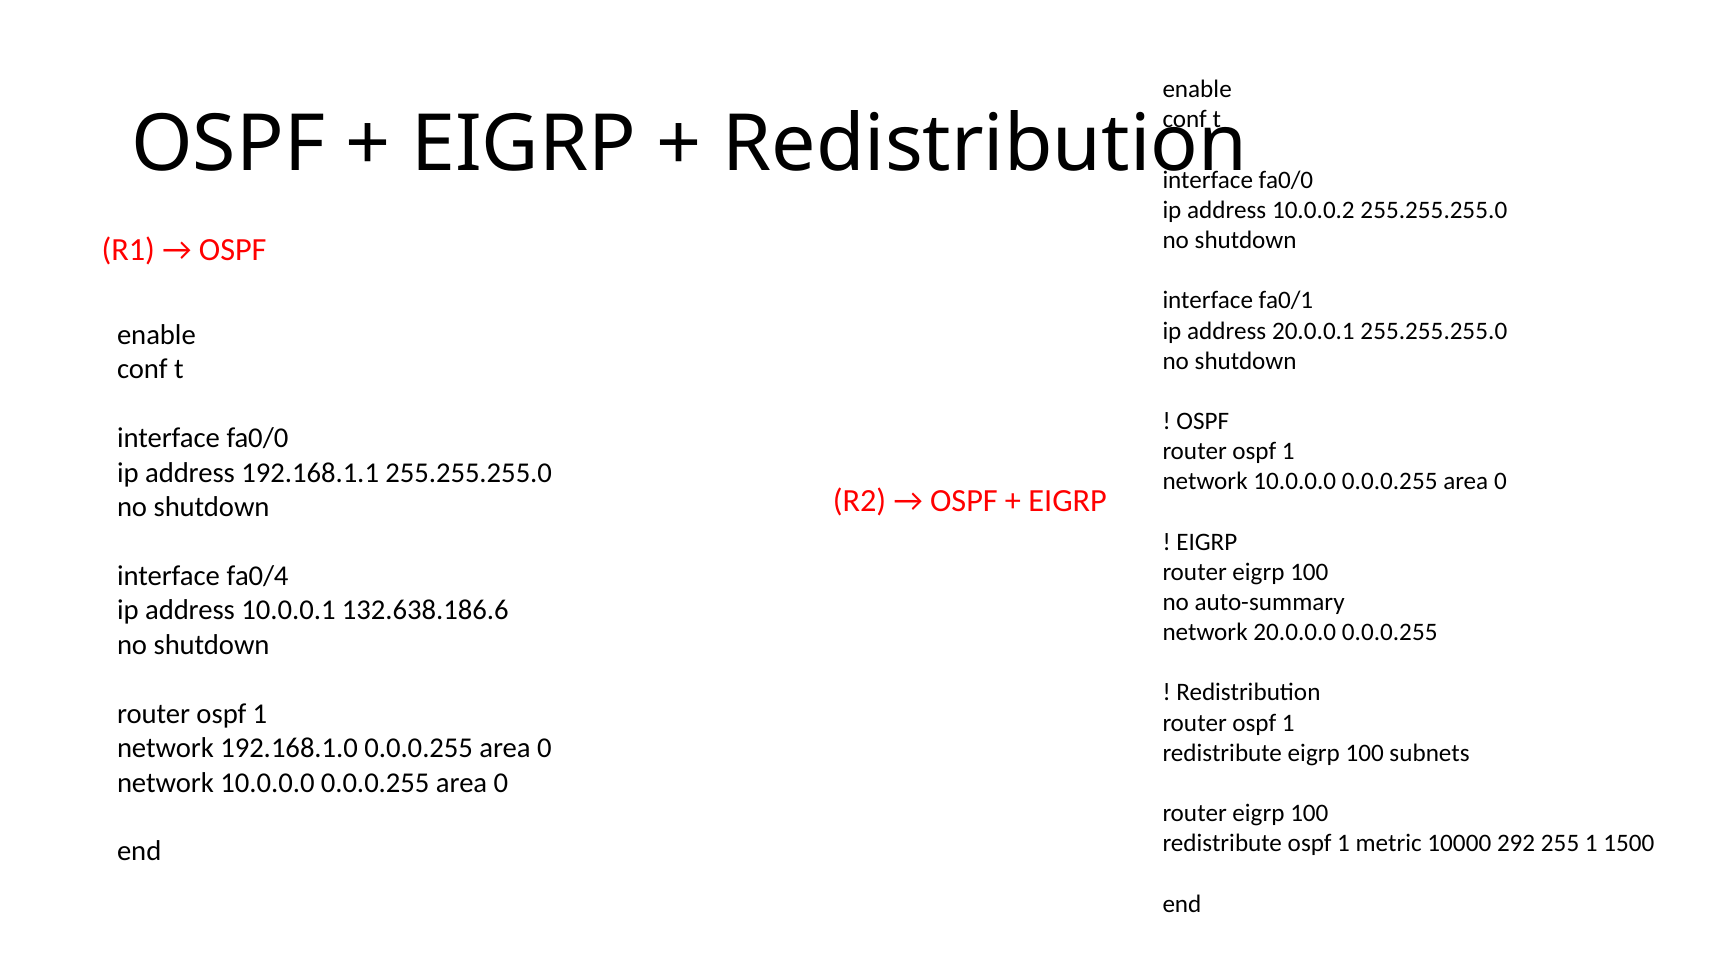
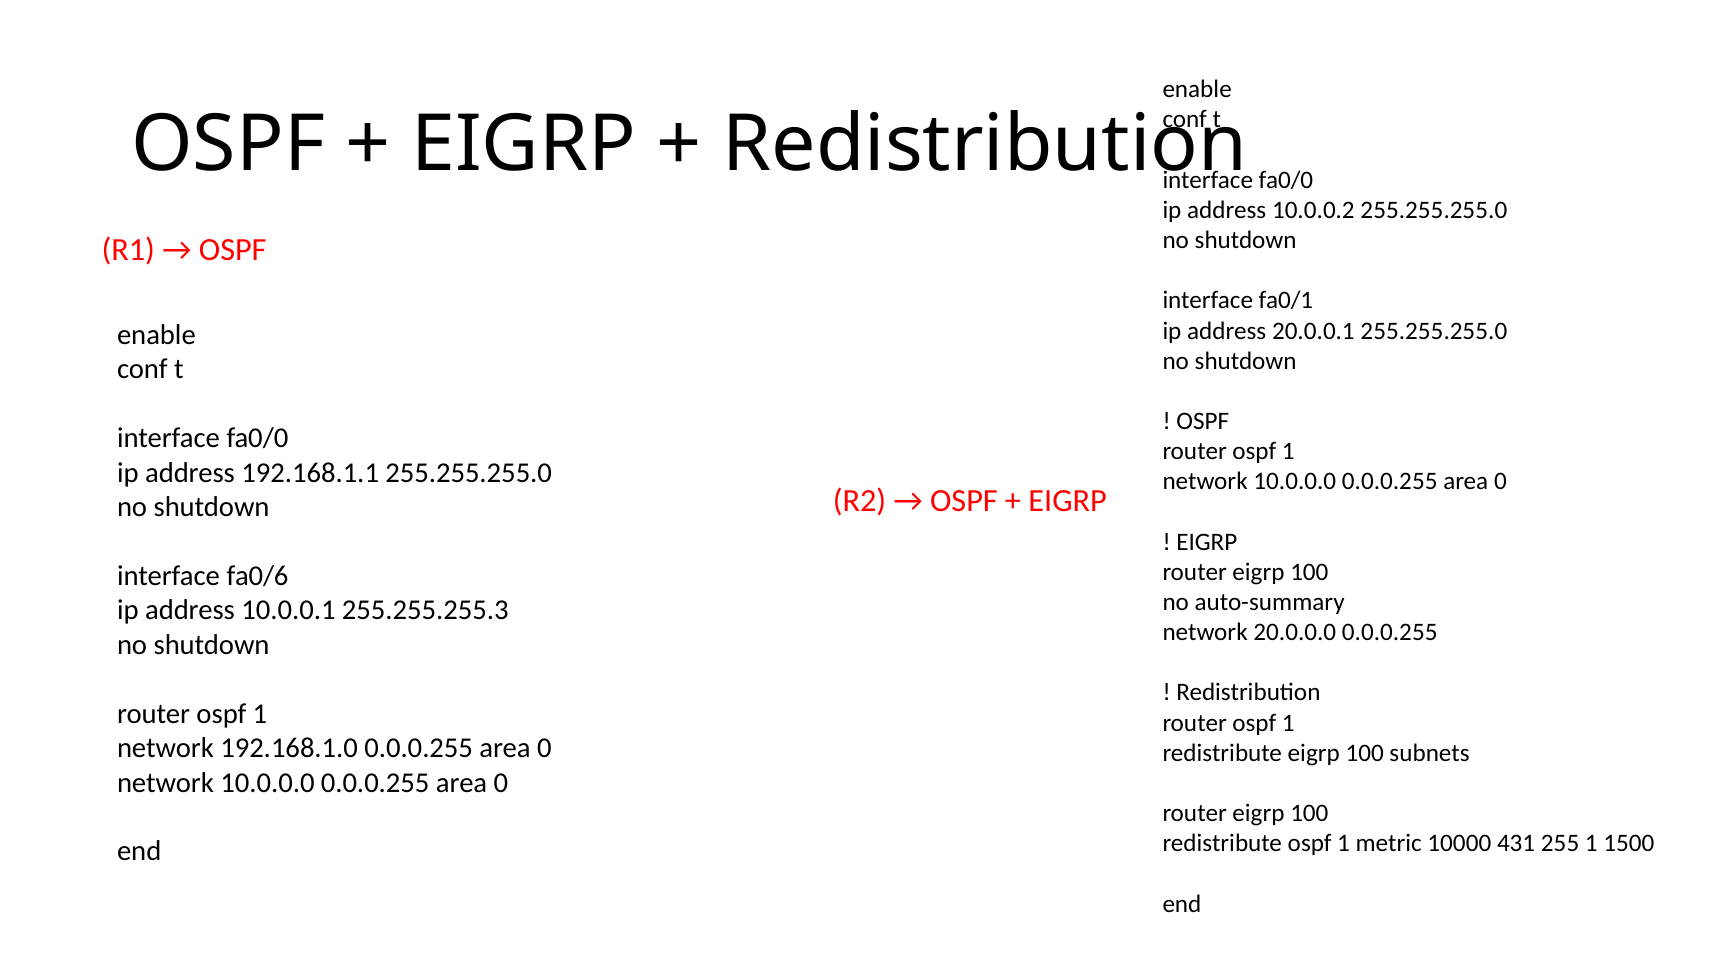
fa0/4: fa0/4 -> fa0/6 (258, 576)
132.638.186.6: 132.638.186.6 -> 255.255.255.3 (425, 611)
292: 292 -> 431 (1516, 844)
